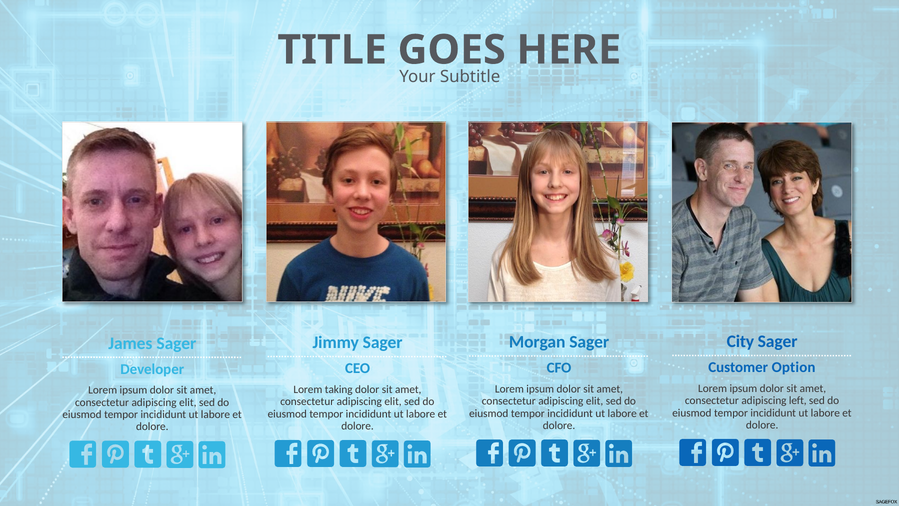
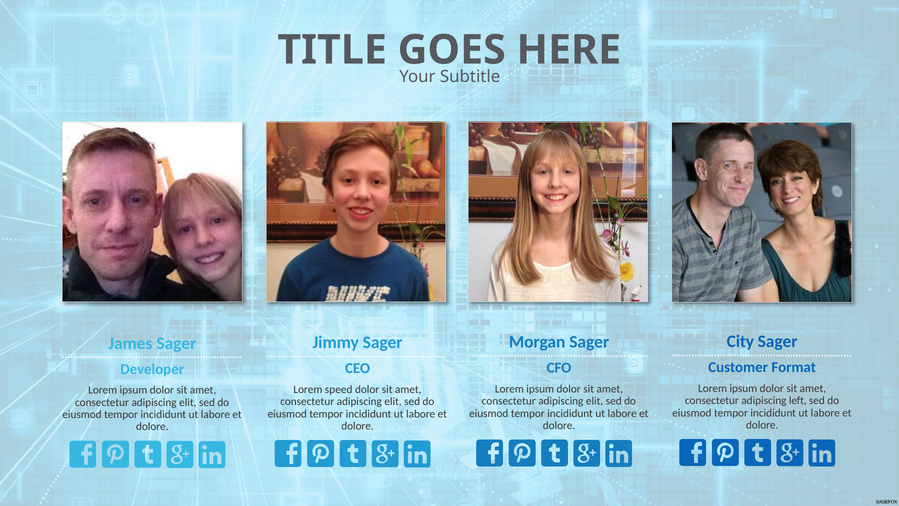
Option: Option -> Format (794, 367)
taking: taking -> speed (339, 389)
